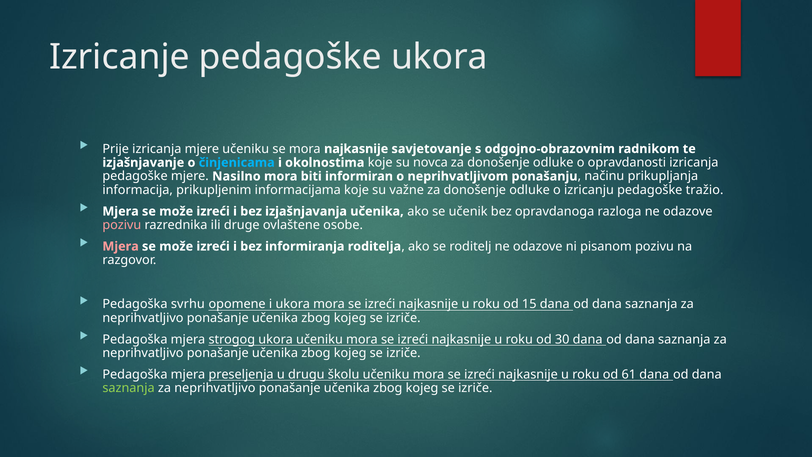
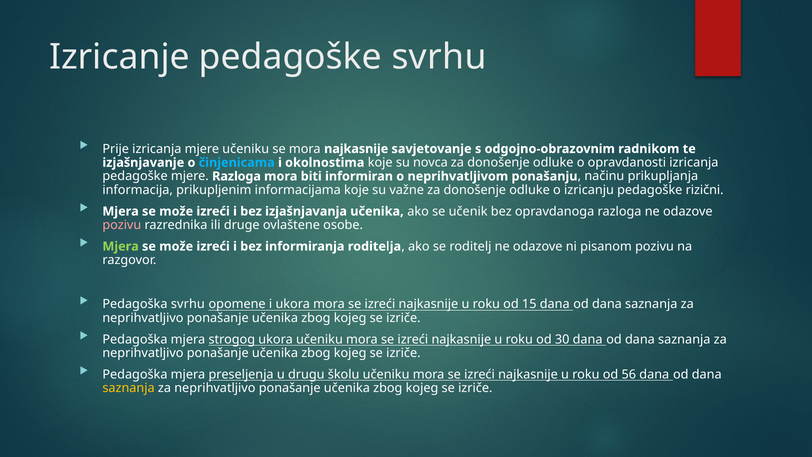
pedagoške ukora: ukora -> svrhu (439, 57)
mjere Nasilno: Nasilno -> Razloga (237, 176)
tražio: tražio -> rizični (705, 190)
Mjera colour: pink -> light green (121, 246)
61: 61 -> 56 (629, 374)
saznanja colour: light green -> yellow (129, 388)
